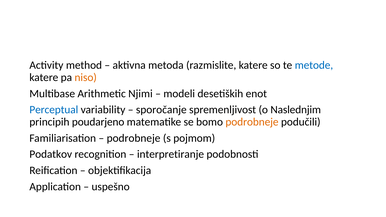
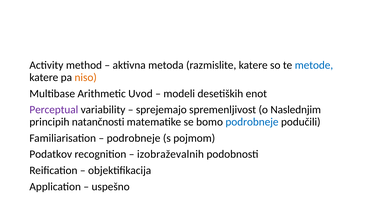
Njimi: Njimi -> Uvod (140, 94)
Perceptual colour: blue -> purple (54, 110)
sporočanje: sporočanje -> sprejemajo (161, 110)
poudarjeno: poudarjeno -> natančnosti (98, 122)
podrobneje colour: orange -> blue (252, 122)
interpretiranje: interpretiranje -> izobraževalnih (170, 154)
